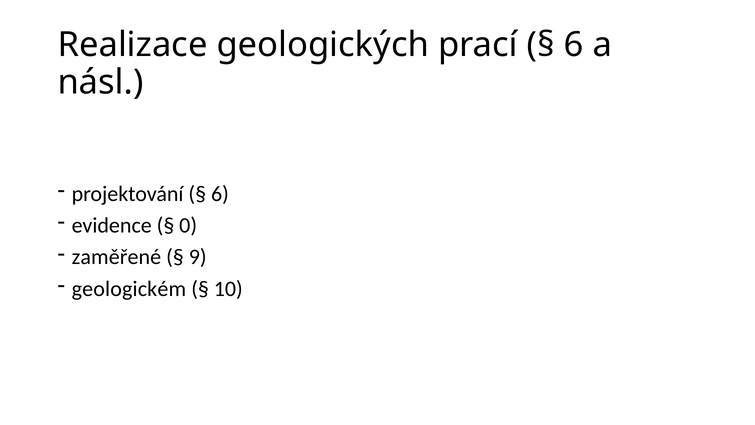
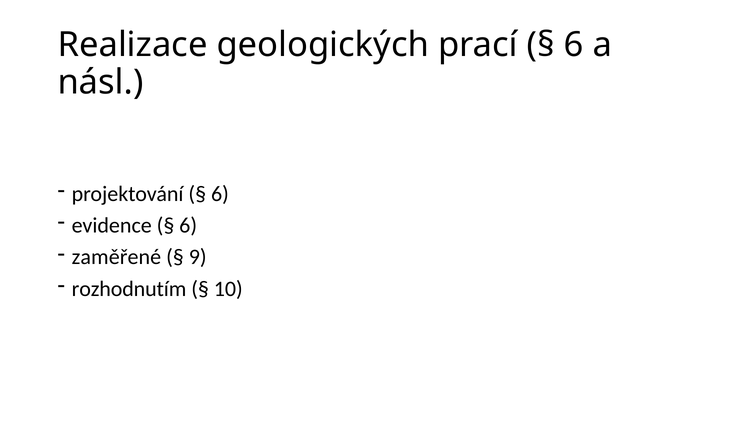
0: 0 -> 6 (188, 225)
geologickém: geologickém -> rozhodnutím (129, 289)
